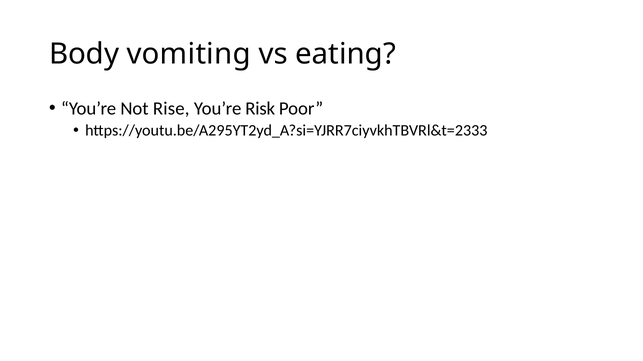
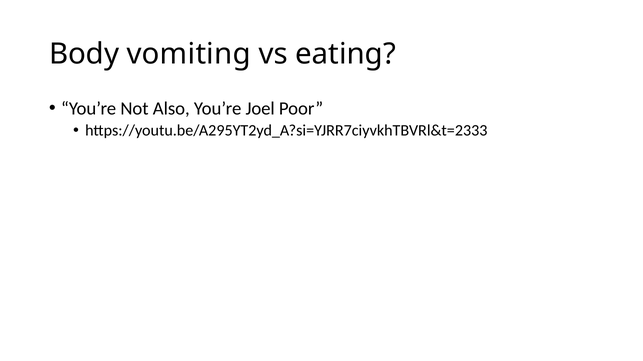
Rise: Rise -> Also (171, 109)
Risk: Risk -> Joel (260, 109)
